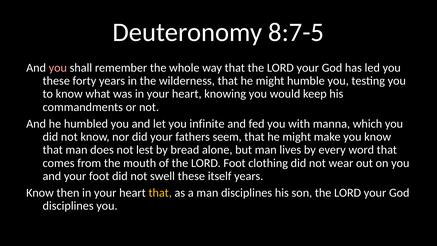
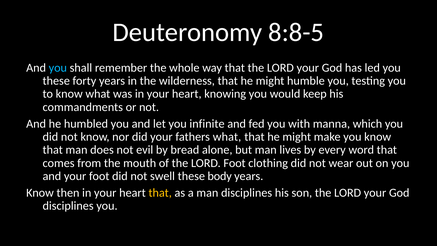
8:7-5: 8:7-5 -> 8:8-5 (296, 32)
you colour: pink -> light blue (58, 68)
fathers seem: seem -> what (227, 137)
lest: lest -> evil (145, 150)
itself: itself -> body (220, 176)
